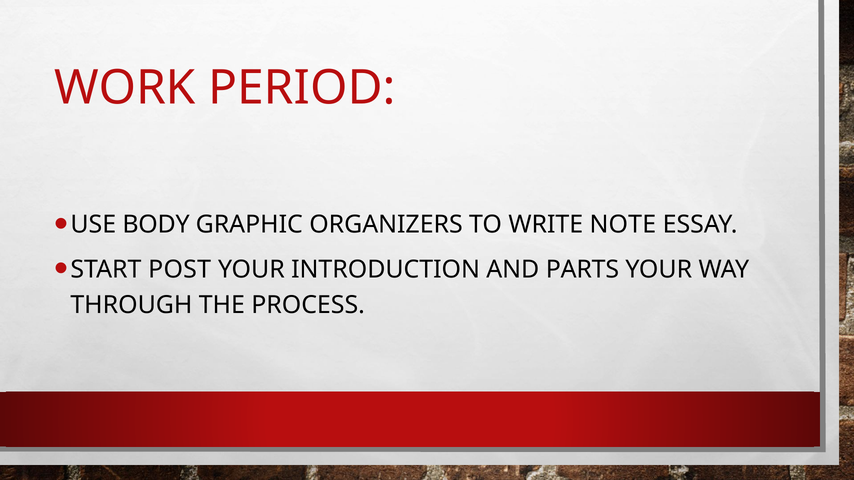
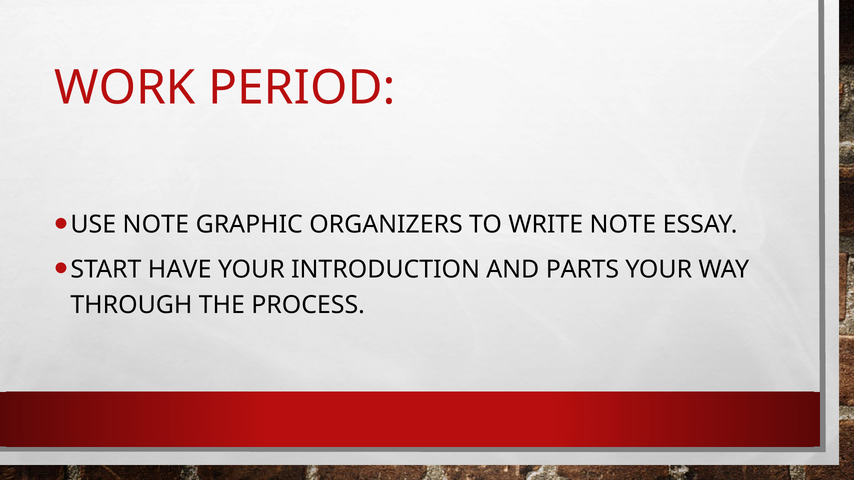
USE BODY: BODY -> NOTE (156, 225)
POST: POST -> HAVE (180, 270)
